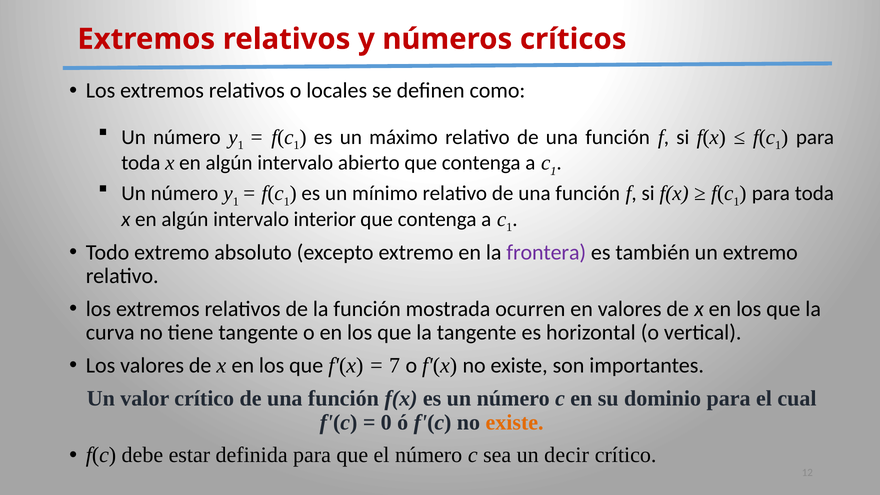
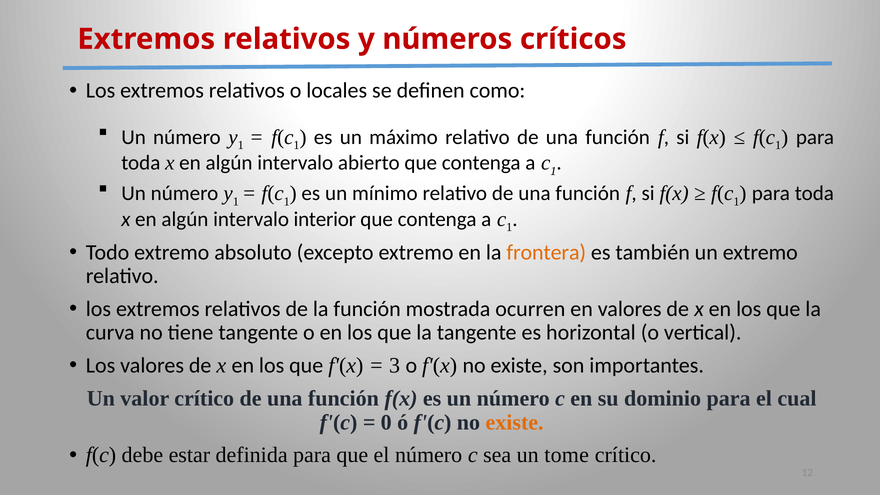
frontera colour: purple -> orange (546, 252)
7: 7 -> 3 (395, 366)
decir: decir -> tome (567, 455)
